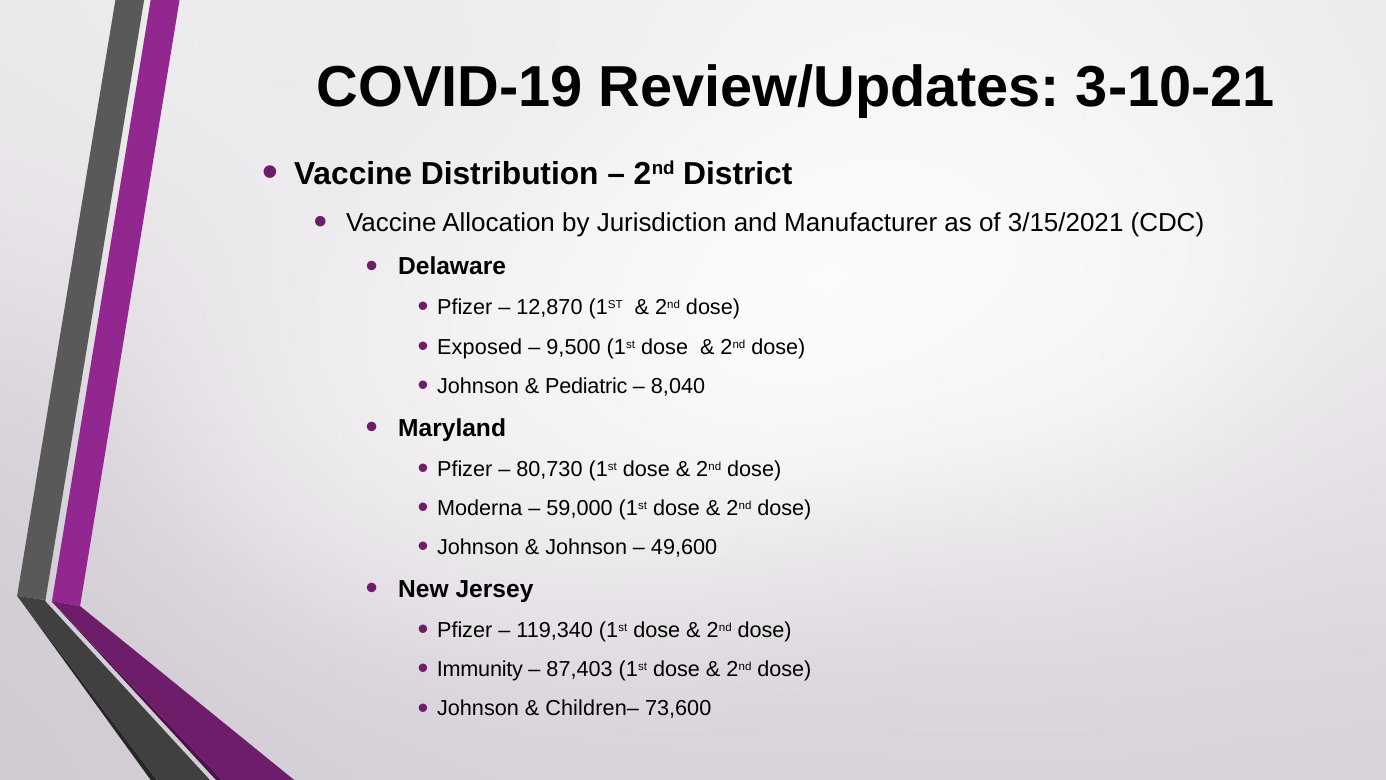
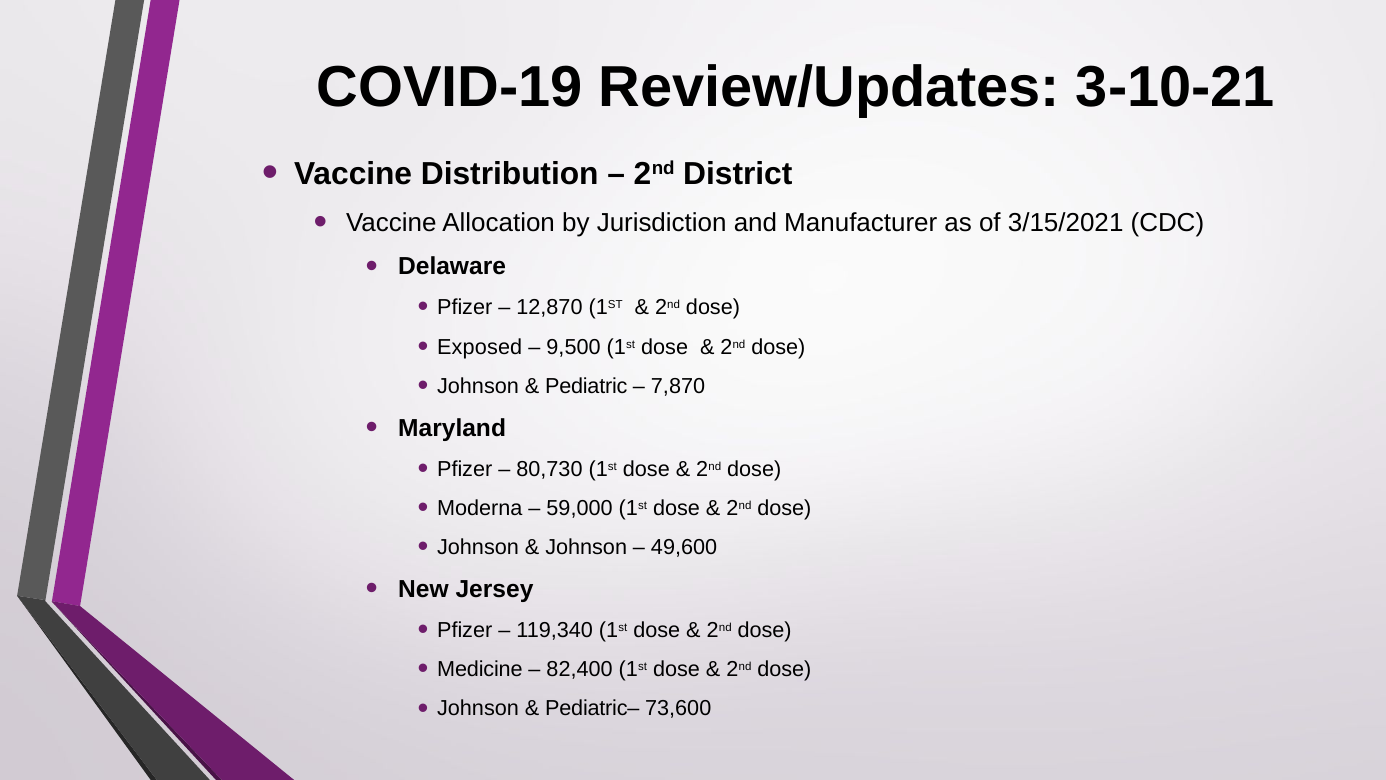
8,040: 8,040 -> 7,870 (678, 386)
Immunity: Immunity -> Medicine (480, 669)
87,403: 87,403 -> 82,400 (580, 669)
Children–: Children– -> Pediatric– (592, 708)
